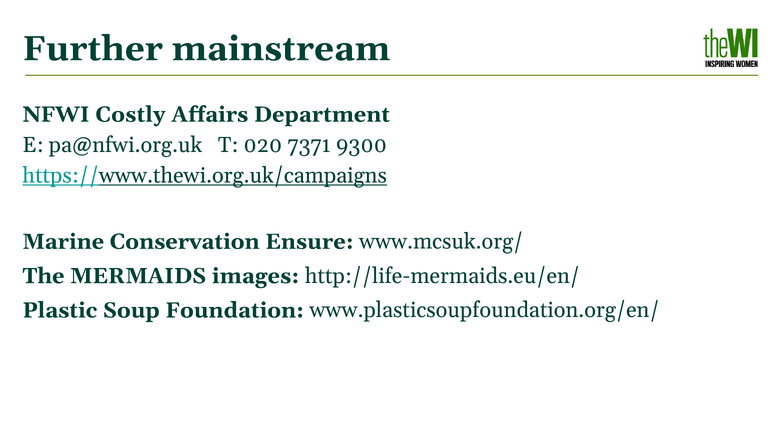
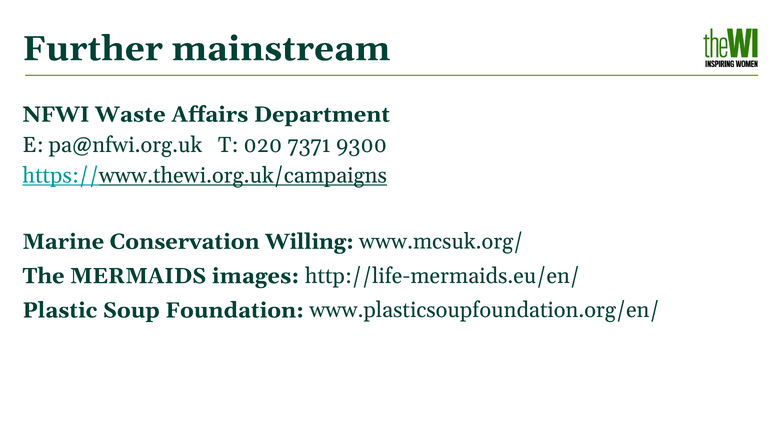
Costly: Costly -> Waste (130, 114)
Ensure: Ensure -> Willing (310, 242)
